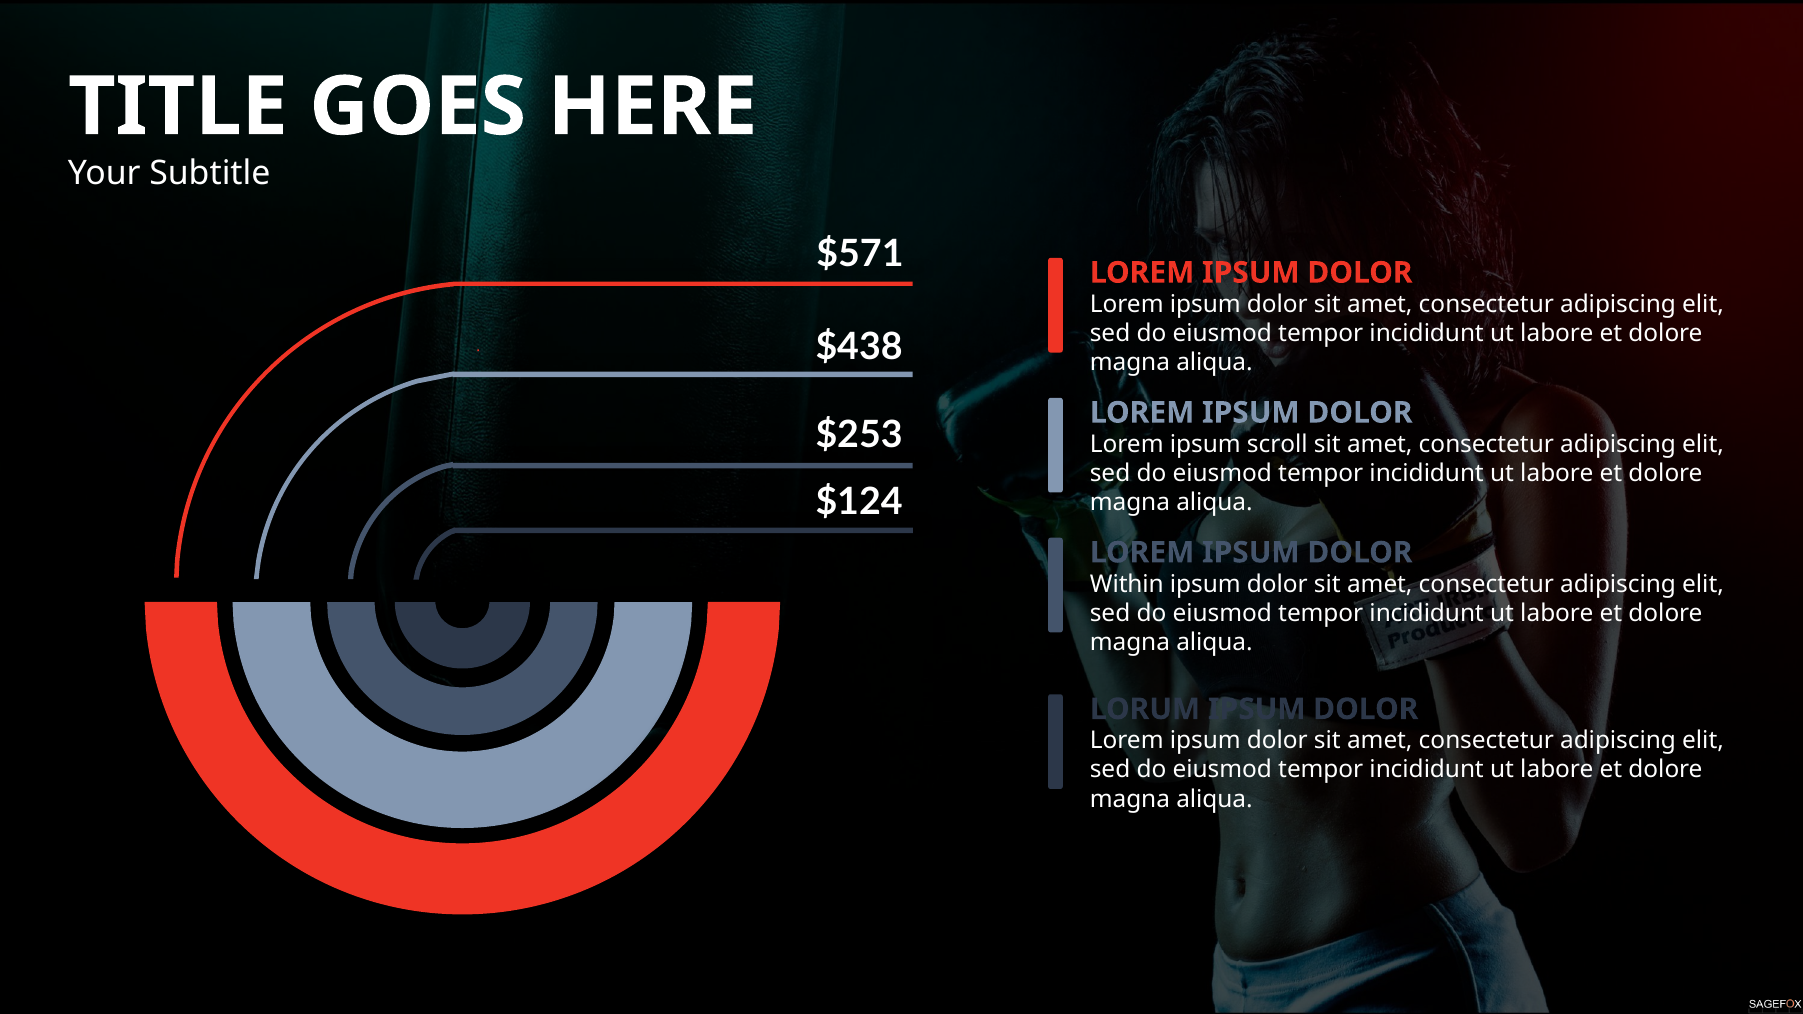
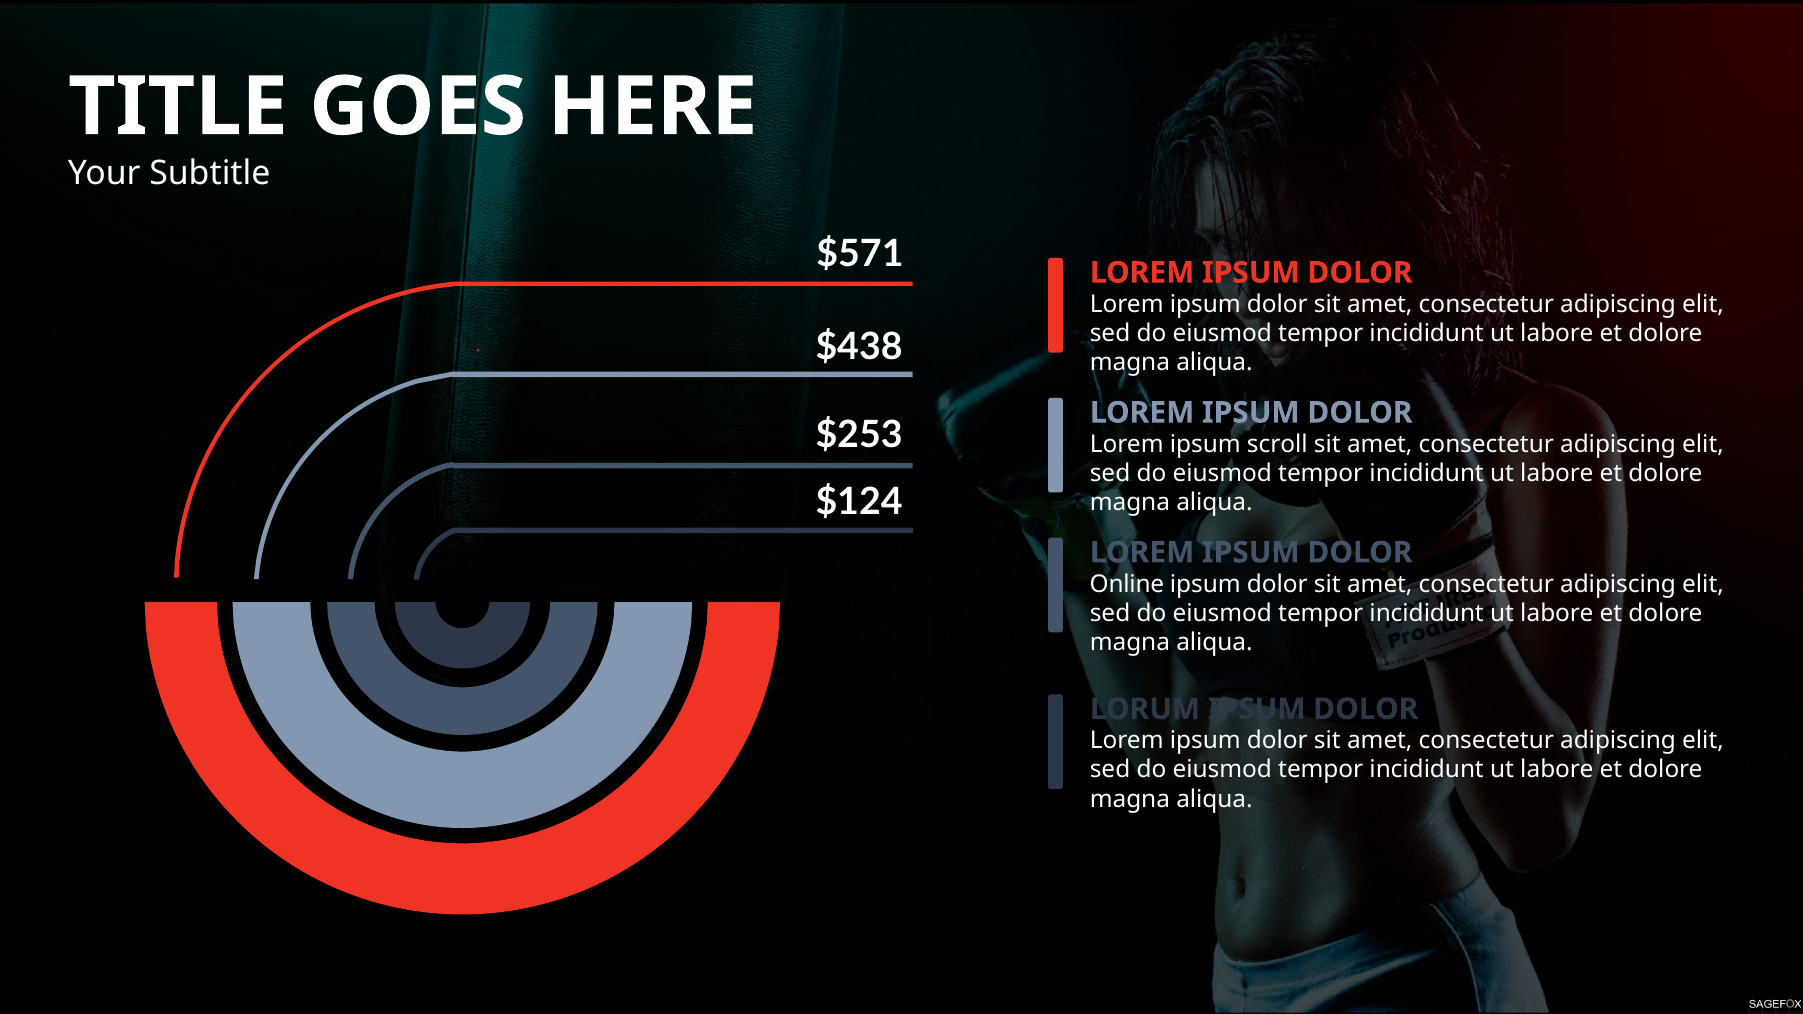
Within: Within -> Online (1127, 584)
